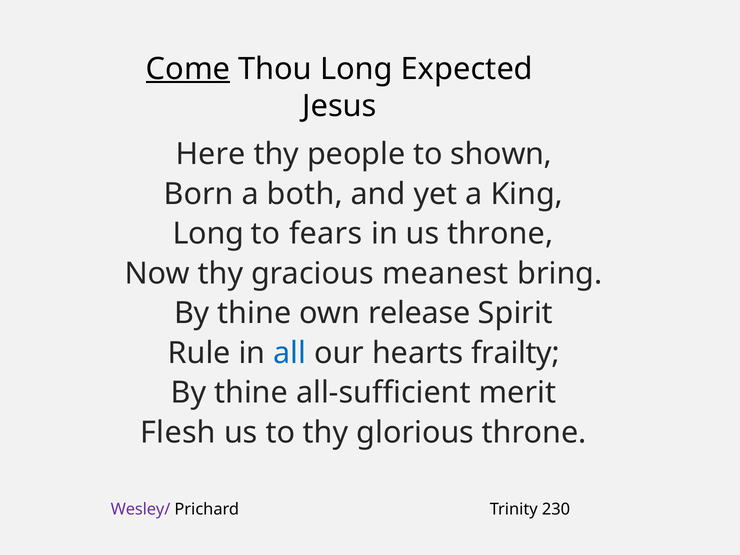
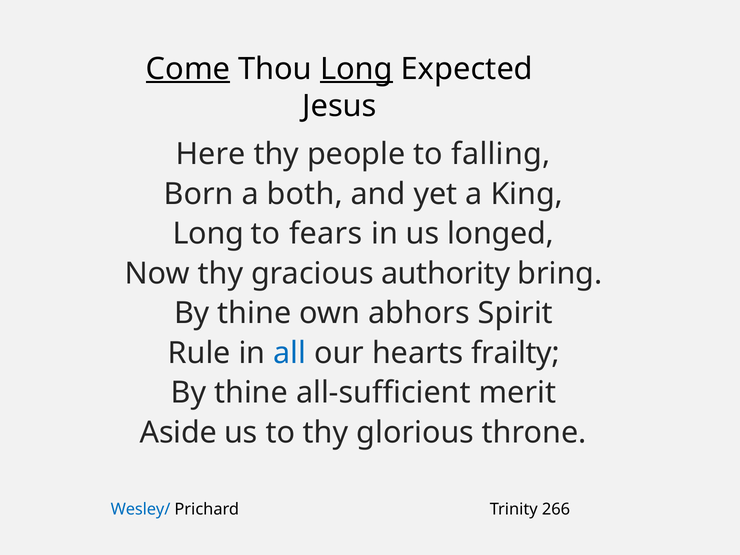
Long underline: none -> present (356, 69)
shown: shown -> falling (501, 154)
us throne: throne -> longed (501, 234)
meanest: meanest -> authority (446, 274)
release: release -> abhors (419, 313)
Flesh: Flesh -> Aside (178, 433)
Wesley/ colour: purple -> blue (141, 510)
230: 230 -> 266 (556, 510)
